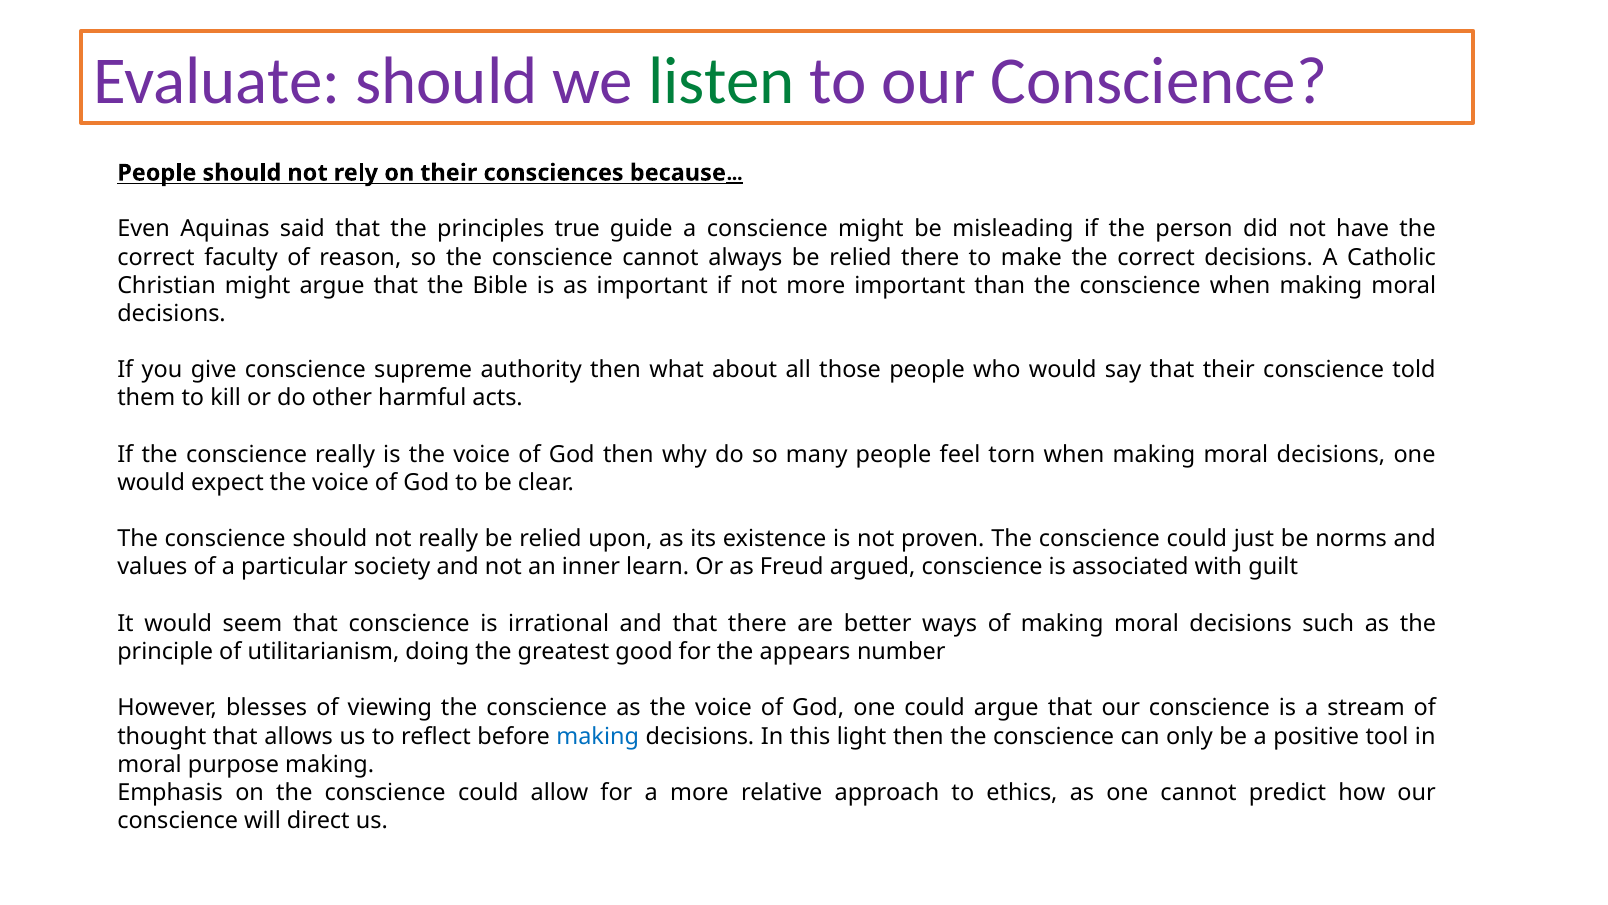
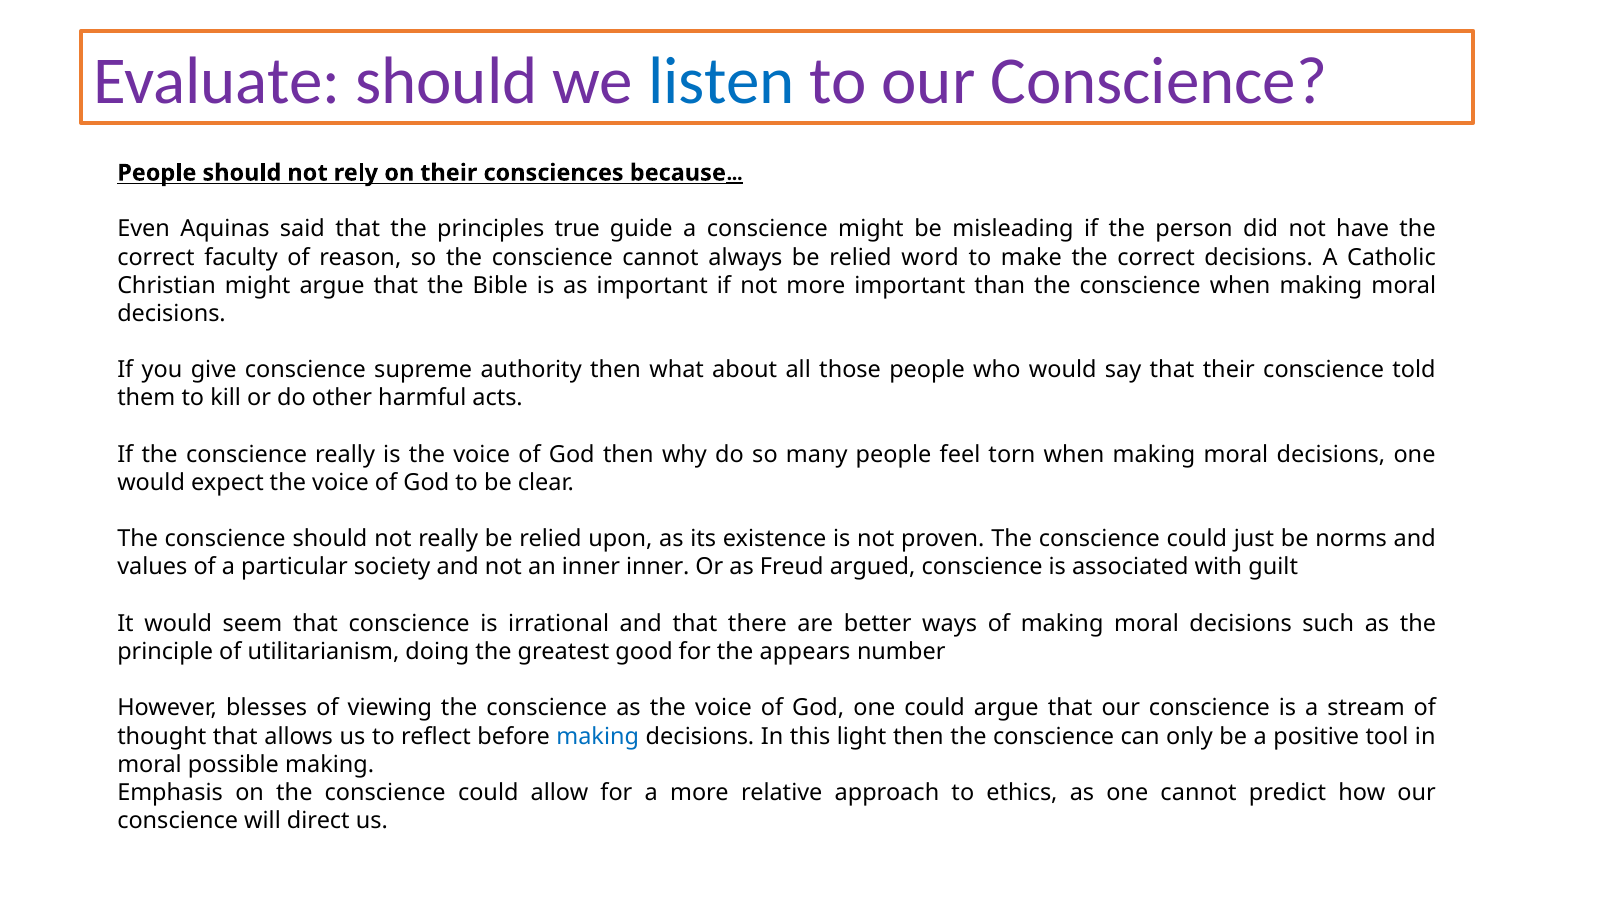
listen colour: green -> blue (721, 82)
relied there: there -> word (930, 257)
inner learn: learn -> inner (658, 567)
purpose: purpose -> possible (233, 764)
